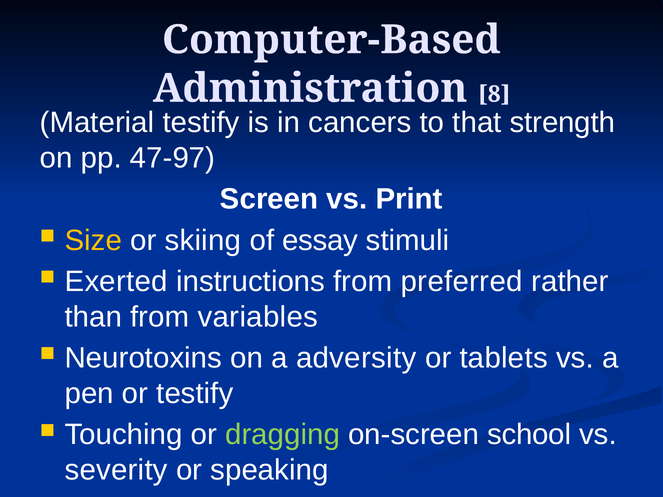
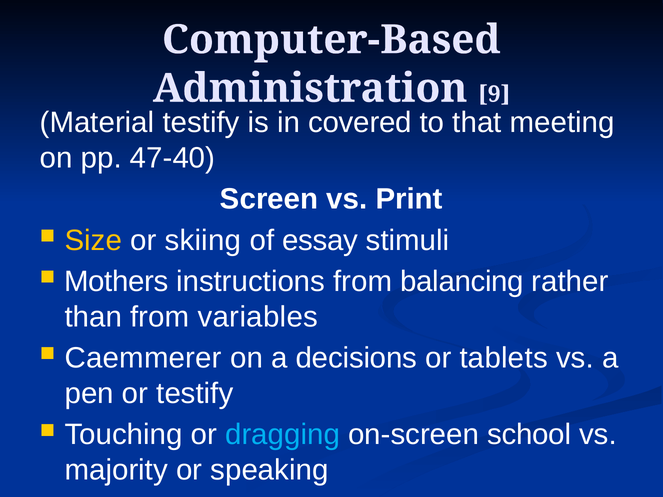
8: 8 -> 9 (494, 94)
cancers: cancers -> covered (360, 123)
strength: strength -> meeting (562, 123)
47-97: 47-97 -> 47-40 (173, 158)
Exerted: Exerted -> Mothers (116, 282)
preferred: preferred -> balancing (462, 282)
Neurotoxins: Neurotoxins -> Caemmerer (143, 358)
adversity: adversity -> decisions (356, 358)
dragging colour: light green -> light blue (283, 435)
severity: severity -> majority (116, 470)
